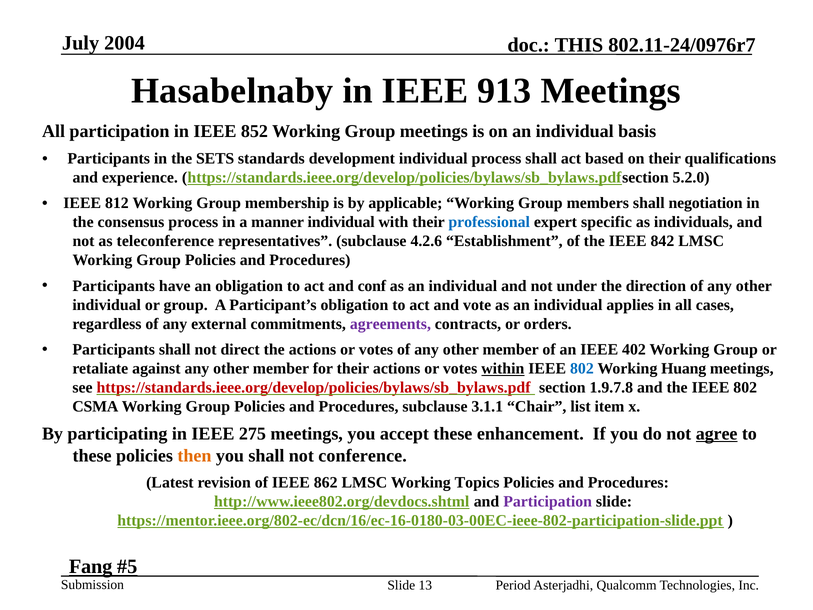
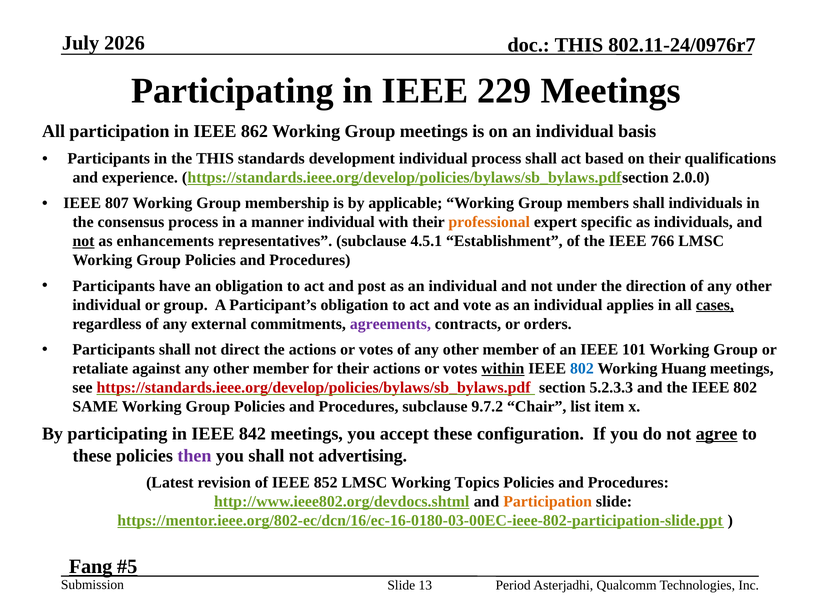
2004: 2004 -> 2026 (125, 43)
Hasabelnaby: Hasabelnaby -> Participating (232, 91)
913: 913 -> 229 (504, 91)
852: 852 -> 862 (254, 131)
the SETS: SETS -> THIS (215, 158)
5.2.0: 5.2.0 -> 2.0.0 (691, 177)
812: 812 -> 807 (117, 203)
shall negotiation: negotiation -> individuals (706, 203)
professional colour: blue -> orange (489, 222)
not underline: none -> present (84, 241)
teleconference: teleconference -> enhancements (165, 241)
4.2.6: 4.2.6 -> 4.5.1 (426, 241)
842: 842 -> 766 (662, 241)
conf: conf -> post (372, 286)
cases underline: none -> present (715, 305)
402: 402 -> 101 (634, 349)
1.9.7.8: 1.9.7.8 -> 5.2.3.3 (611, 387)
CSMA: CSMA -> SAME (95, 406)
3.1.1: 3.1.1 -> 9.7.2 (487, 406)
275: 275 -> 842 (252, 434)
enhancement: enhancement -> configuration (530, 434)
then colour: orange -> purple (194, 455)
conference: conference -> advertising (363, 455)
862: 862 -> 852 (326, 482)
Participation colour: purple -> orange (548, 501)
